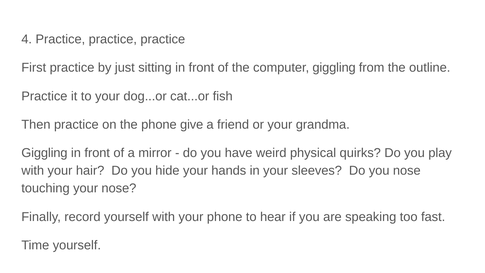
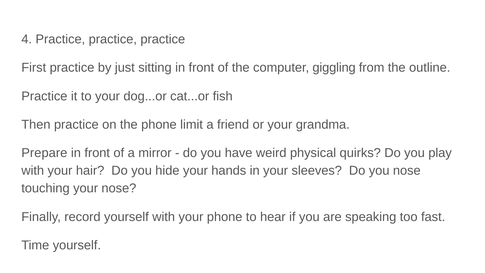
give: give -> limit (192, 125)
Giggling: Giggling -> Prepare (44, 153)
